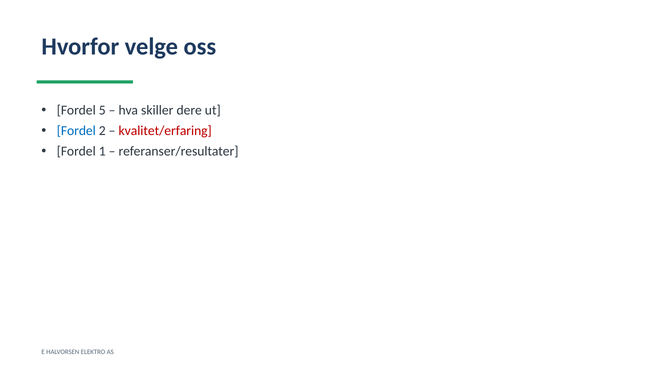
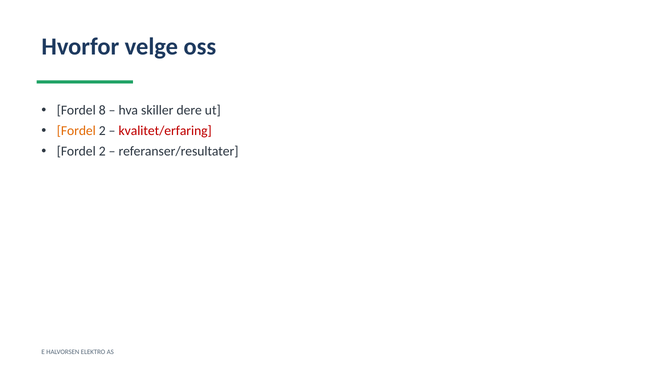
5: 5 -> 8 (102, 110)
Fordel colour: blue -> orange (76, 131)
1: 1 -> 2 (102, 151)
